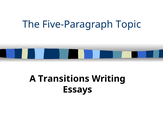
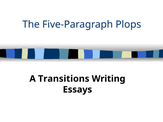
Topic: Topic -> Plops (128, 24)
